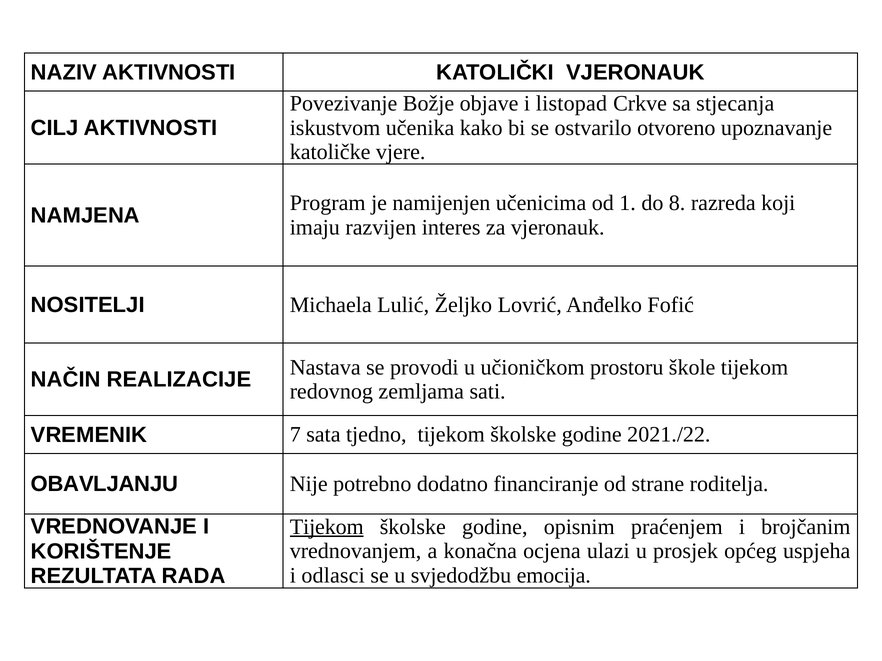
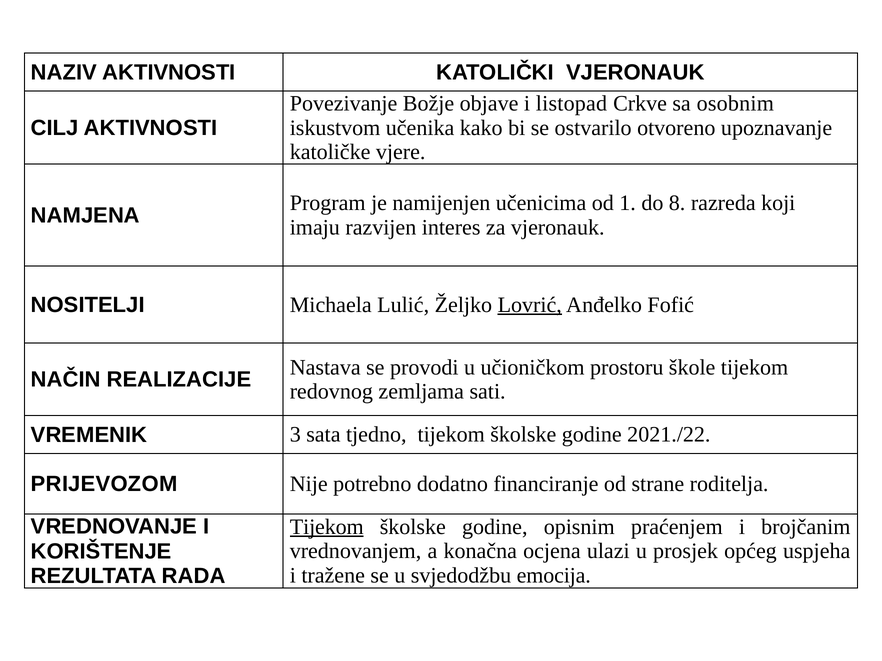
stjecanja: stjecanja -> osobnim (735, 103)
Lovrić underline: none -> present (530, 305)
7: 7 -> 3 (295, 435)
OBAVLJANJU: OBAVLJANJU -> PRIJEVOZOM (104, 484)
odlasci: odlasci -> tražene (333, 576)
